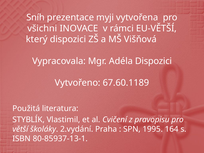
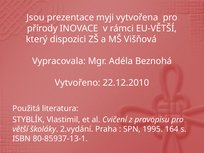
Sníh: Sníh -> Jsou (35, 17)
všichni: všichni -> přírody (42, 28)
Adéla Dispozici: Dispozici -> Beznohá (154, 61)
67.60.1189: 67.60.1189 -> 22.12.2010 (126, 83)
